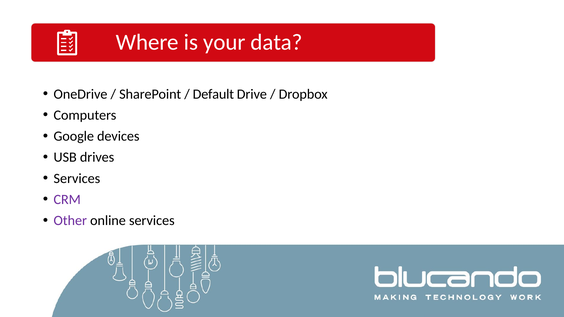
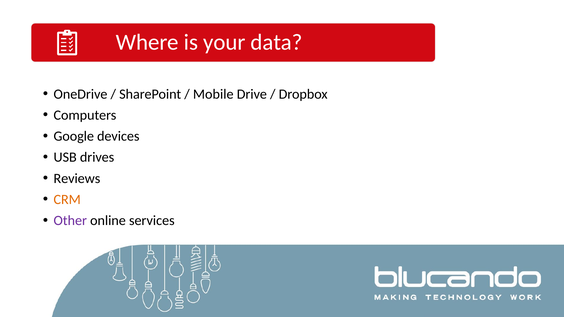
Default: Default -> Mobile (213, 94)
Services: Services -> Reviews (77, 178)
CRM colour: purple -> orange (67, 200)
